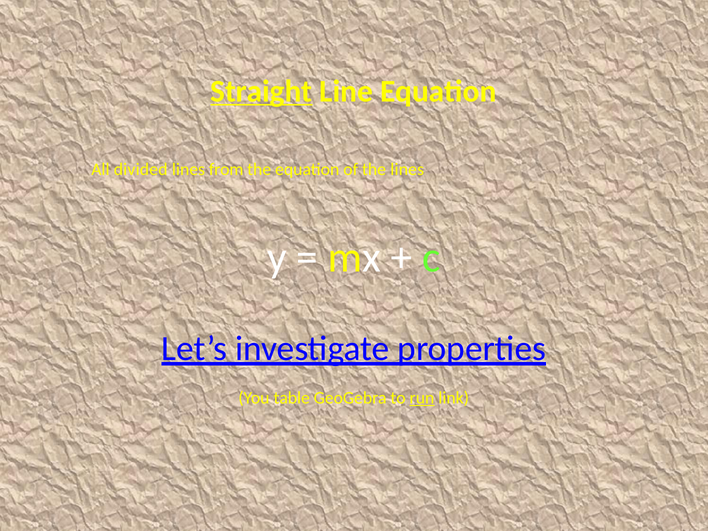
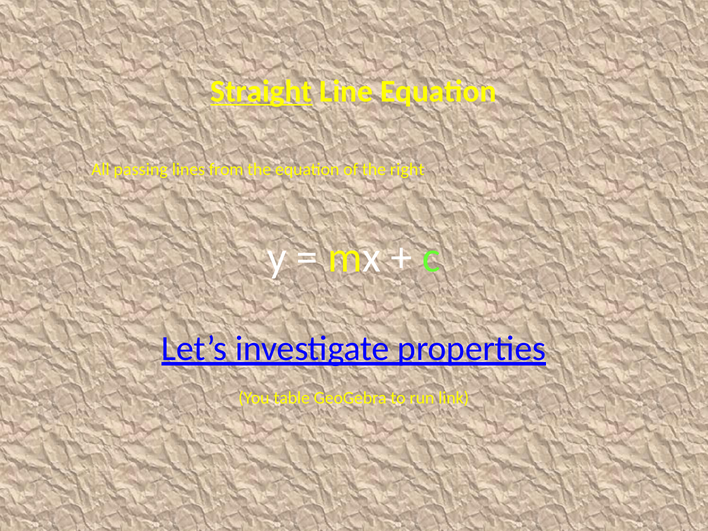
divided: divided -> passing (141, 169)
the lines: lines -> right (407, 169)
run underline: present -> none (422, 398)
